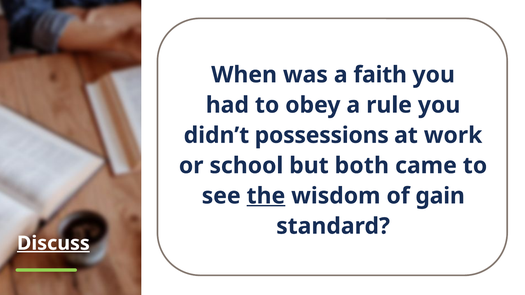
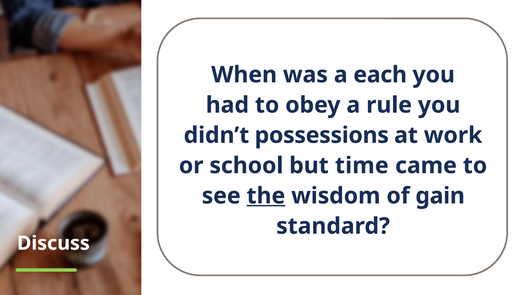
faith: faith -> each (380, 75)
both: both -> time (362, 166)
Discuss underline: present -> none (53, 244)
